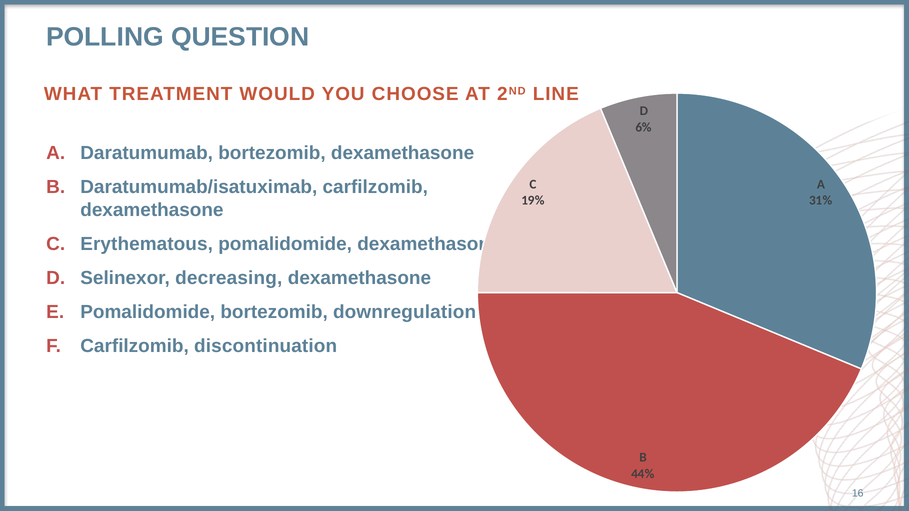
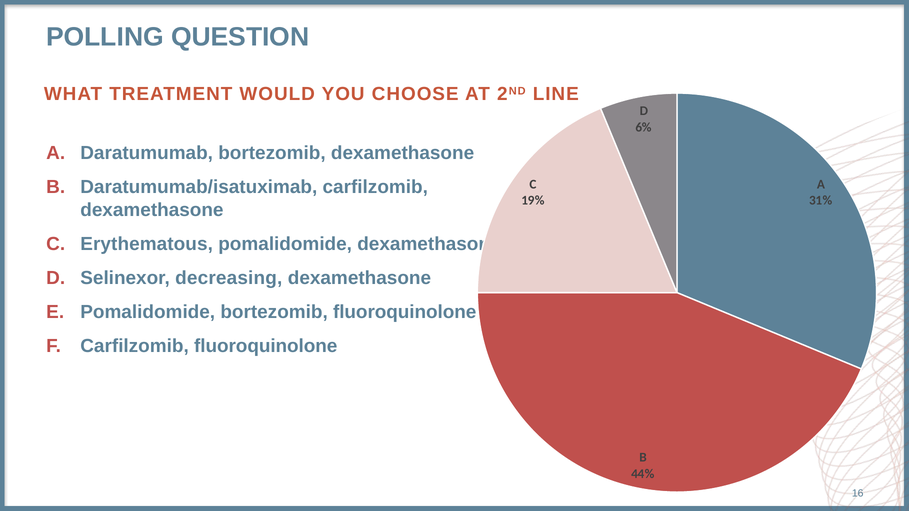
bortezomib downregulation: downregulation -> fluoroquinolone (405, 312)
Carfilzomib discontinuation: discontinuation -> fluoroquinolone (266, 346)
